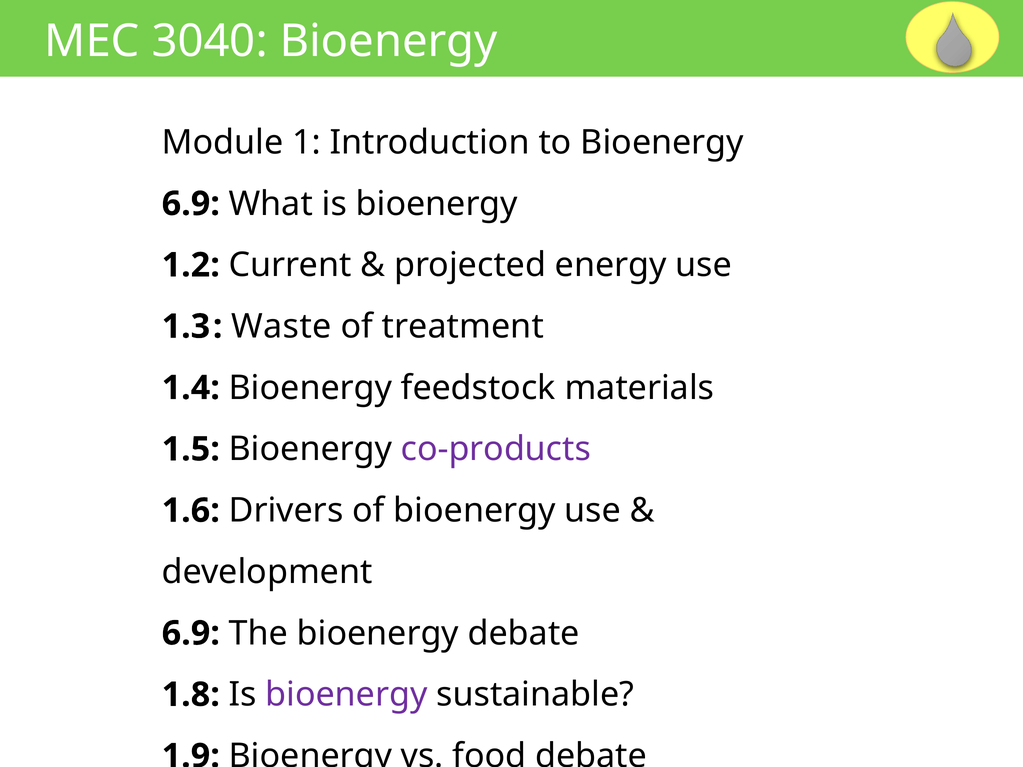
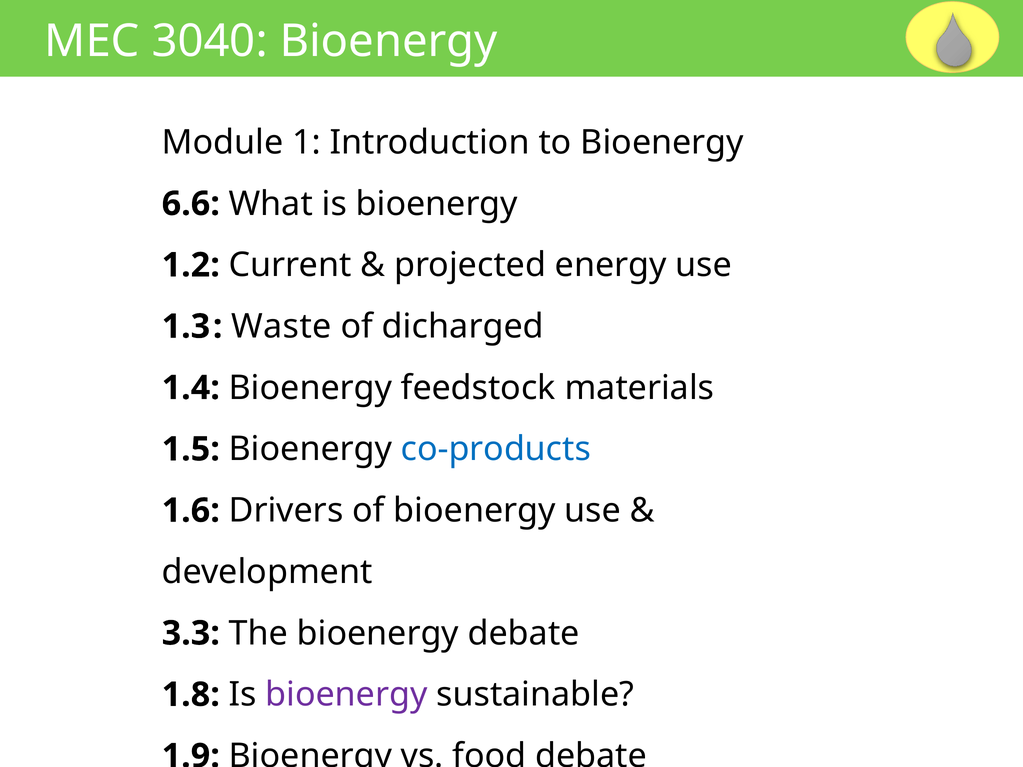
6.9: 6.9 -> 6.6 (191, 204)
treatment: treatment -> dicharged (463, 327)
co-products colour: purple -> blue (496, 449)
6.9: 6.9 -> 3.3 (191, 634)
